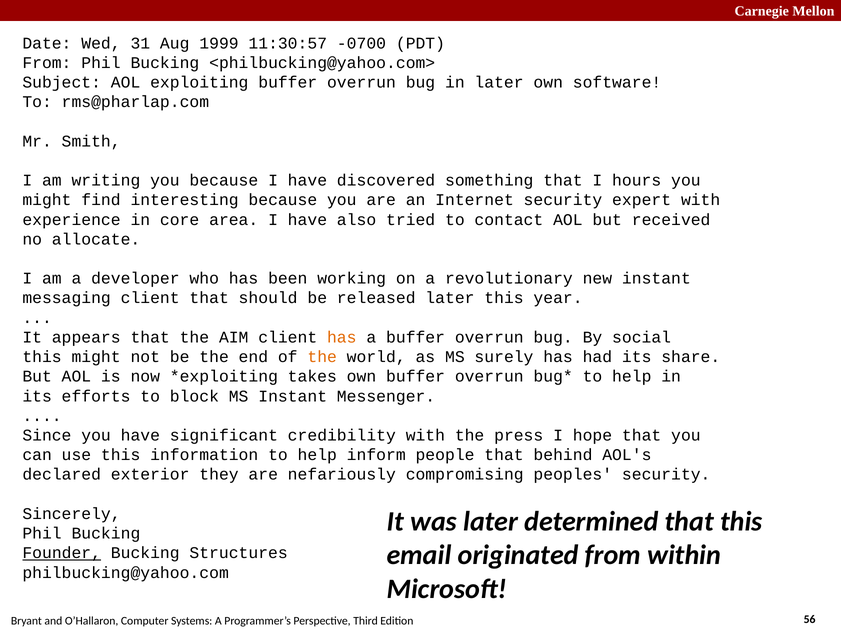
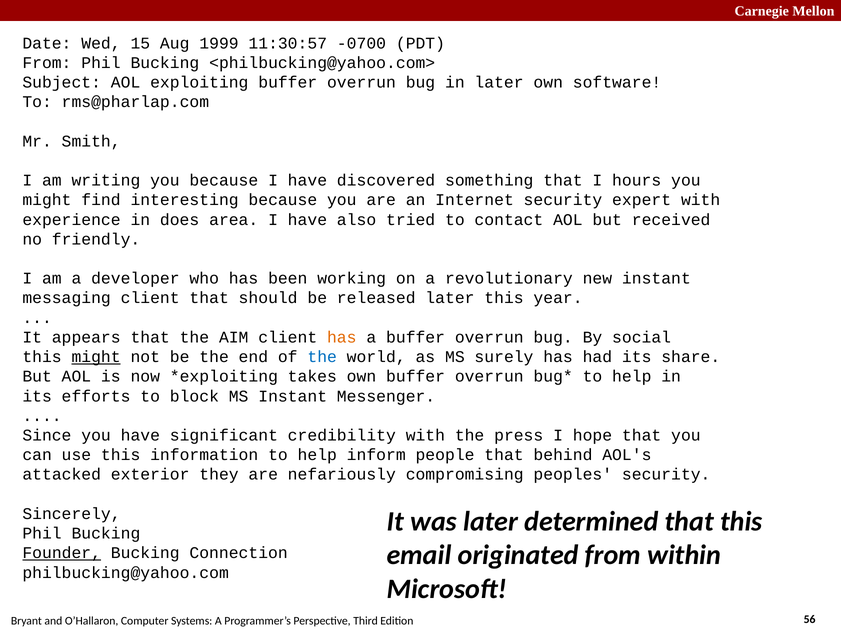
31: 31 -> 15 (140, 43)
core: core -> does (180, 220)
allocate: allocate -> friendly (96, 240)
might underline: none -> present (96, 357)
the colour: orange -> blue (322, 357)
declared: declared -> attacked (62, 475)
Structures: Structures -> Connection (239, 554)
